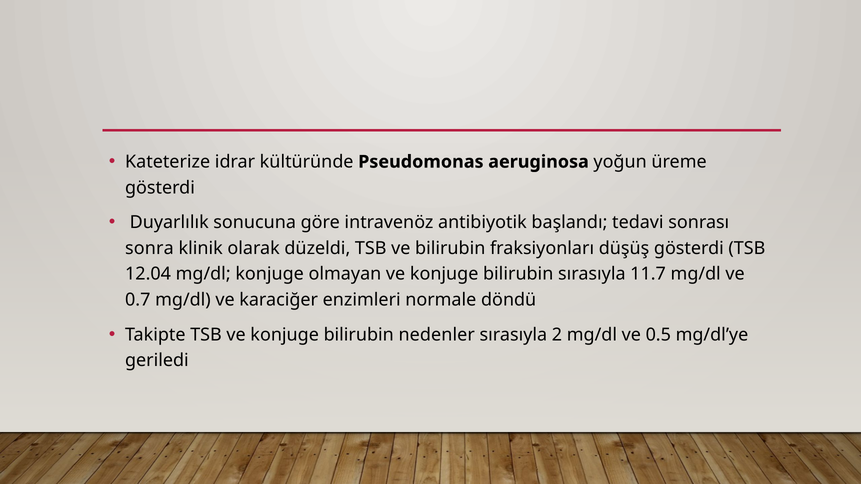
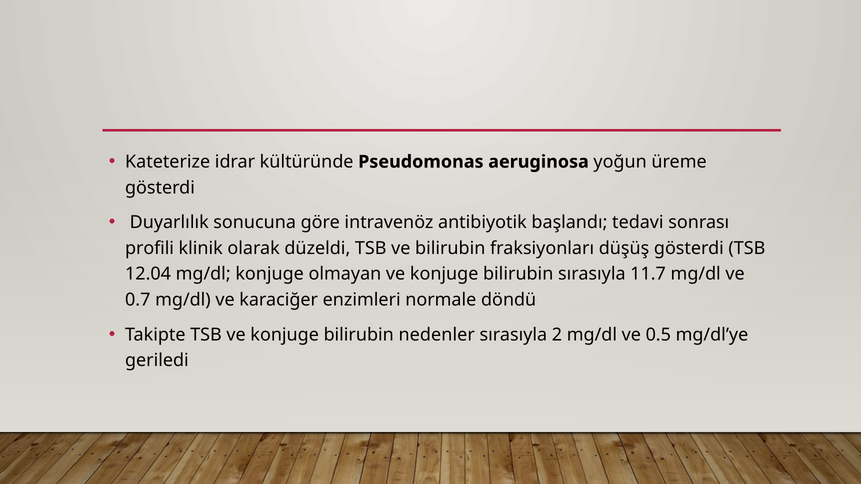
sonra: sonra -> profili (150, 248)
